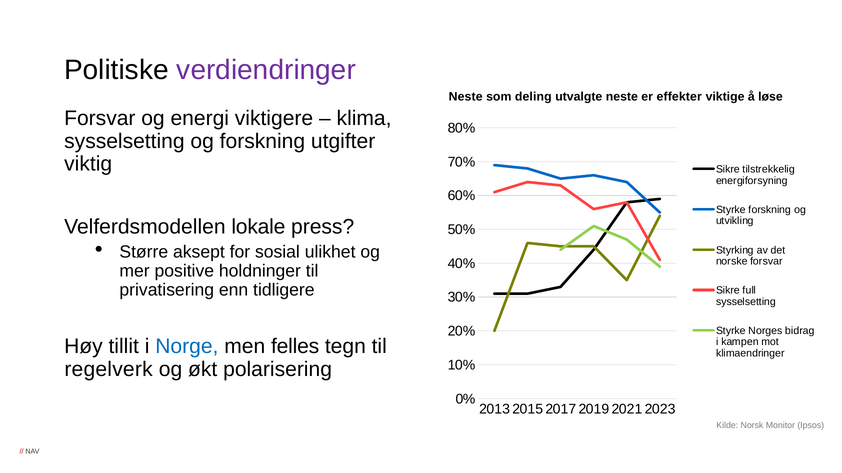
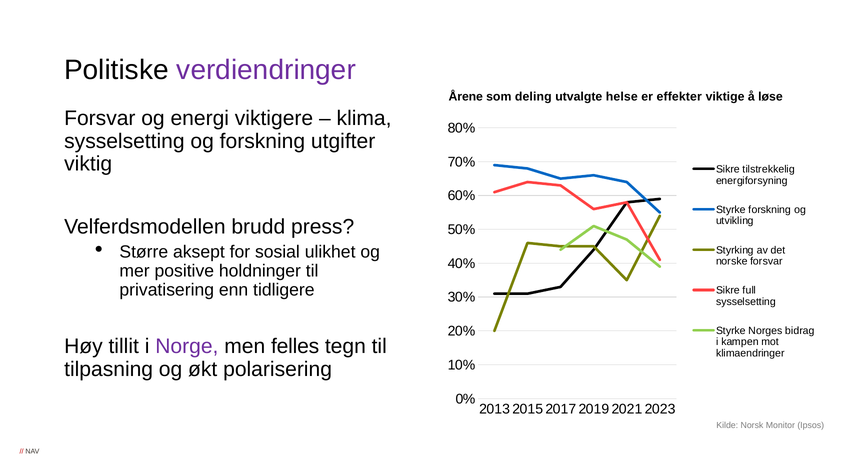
Neste: Neste -> Årene (466, 97)
utvalgte neste: neste -> helse (622, 97)
lokale: lokale -> brudd (258, 227)
Norge colour: blue -> purple (187, 347)
regelverk: regelverk -> tilpasning (109, 370)
